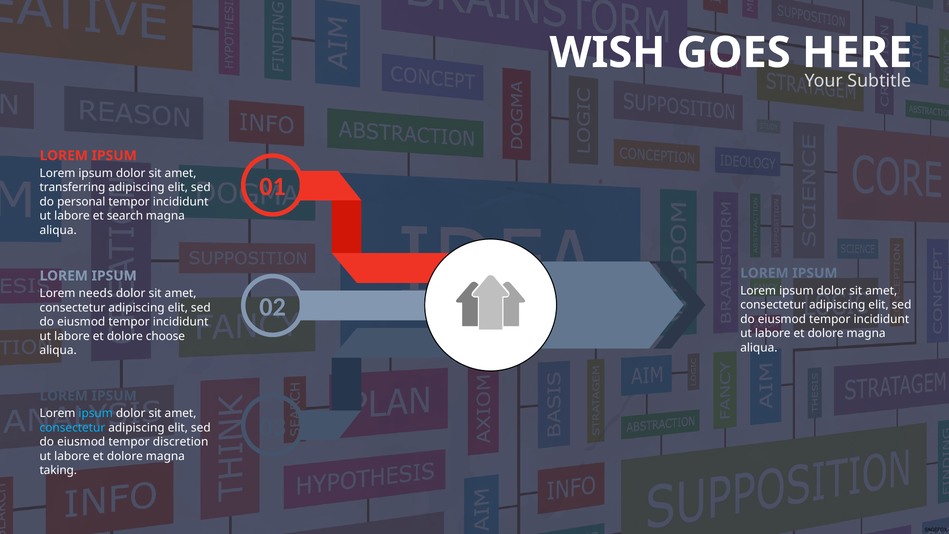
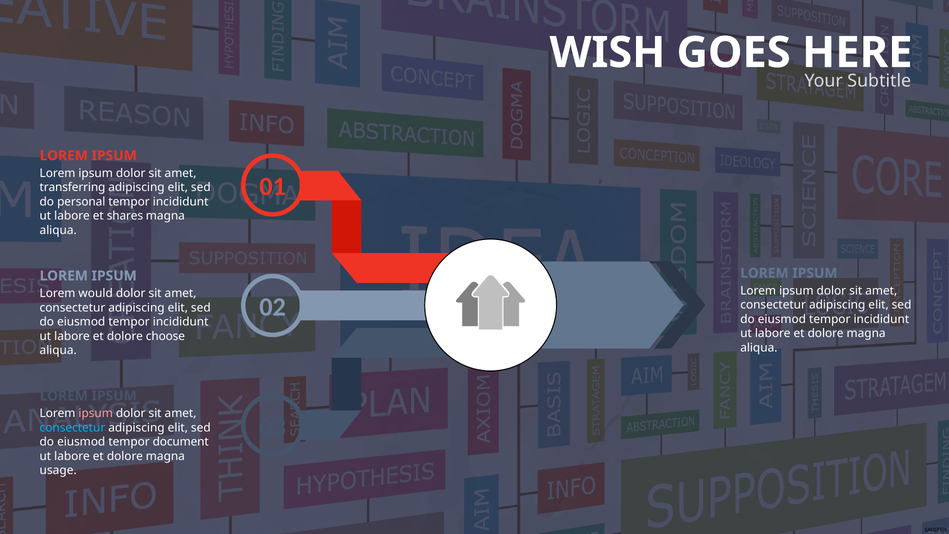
search: search -> shares (125, 216)
needs: needs -> would (96, 293)
ipsum colour: light blue -> pink (96, 413)
discretion: discretion -> document (181, 442)
taking: taking -> usage (58, 470)
